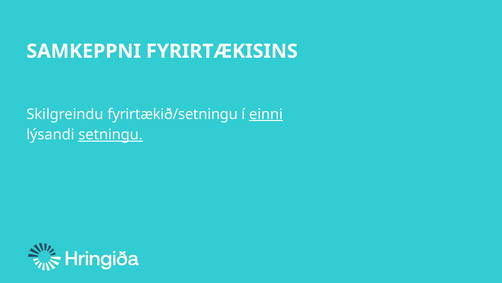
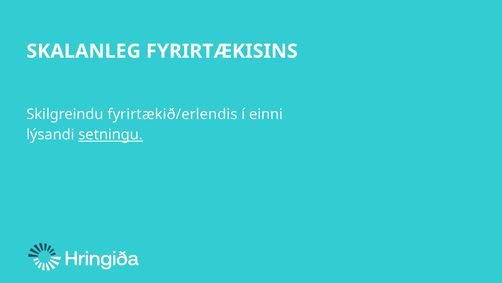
SAMKEPPNI: SAMKEPPNI -> SKALANLEG (84, 51)
fyrirtækið/setningu: fyrirtækið/setningu -> fyrirtækið/erlendis (173, 114)
einni underline: present -> none (266, 114)
